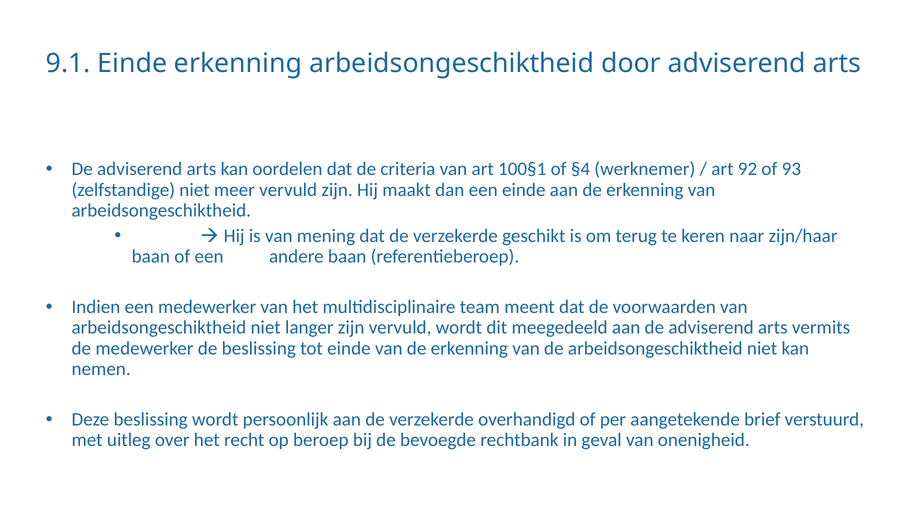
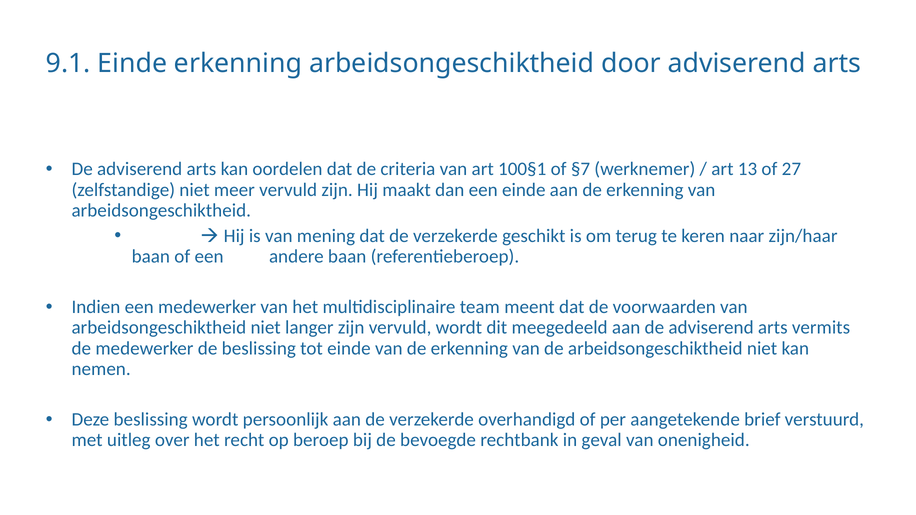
§4: §4 -> §7 (580, 169)
92: 92 -> 13 (747, 169)
93: 93 -> 27 (791, 169)
